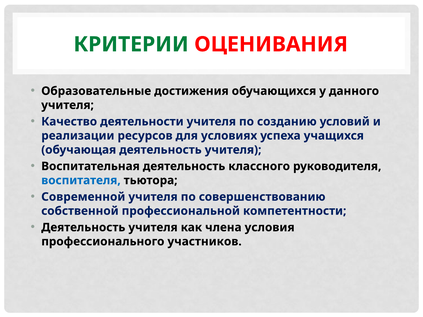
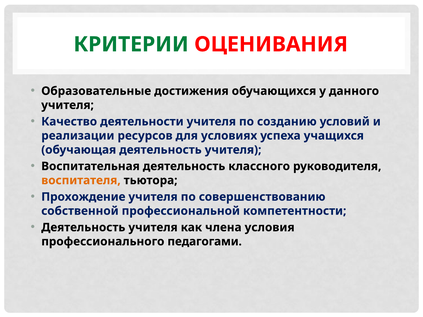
воспитателя colour: blue -> orange (81, 181)
Современной: Современной -> Прохождение (83, 197)
участников: участников -> педагогами (205, 242)
